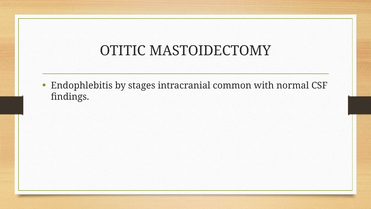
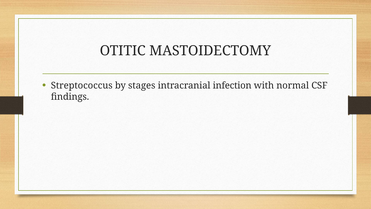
Endophlebitis: Endophlebitis -> Streptococcus (82, 85)
common: common -> infection (232, 85)
